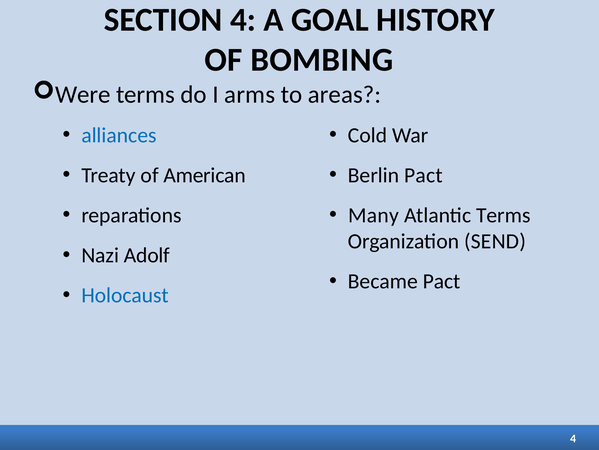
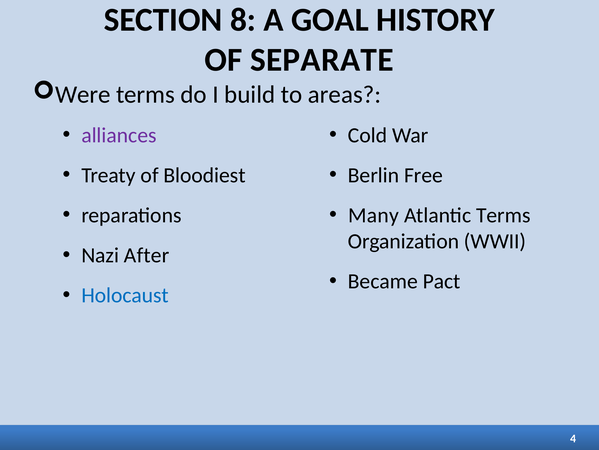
SECTION 4: 4 -> 8 (243, 20)
BOMBING: BOMBING -> SEPARATE (322, 60)
arms: arms -> build (250, 95)
alliances colour: blue -> purple (119, 135)
American: American -> Bloodiest (205, 175)
Berlin Pact: Pact -> Free (423, 175)
SEND: SEND -> WWII (495, 241)
Adolf: Adolf -> After (147, 255)
